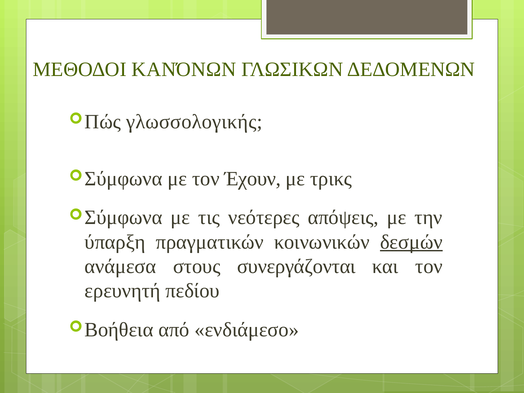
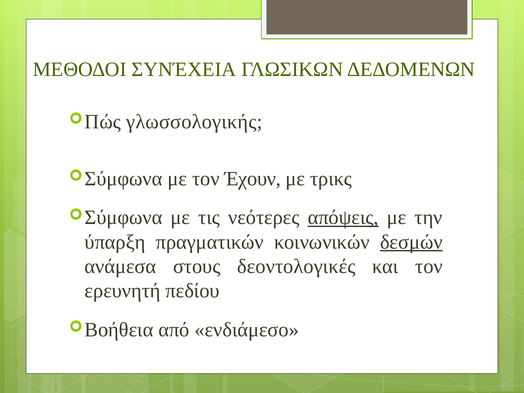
ΚΑΝΌΝΩΝ: ΚΑΝΌΝΩΝ -> ΣΥΝΈΧΕΙΑ (184, 70)
απόψεις underline: none -> present (343, 217)
συνεργάζονται: συνεργάζονται -> δεοντολογικές (296, 266)
